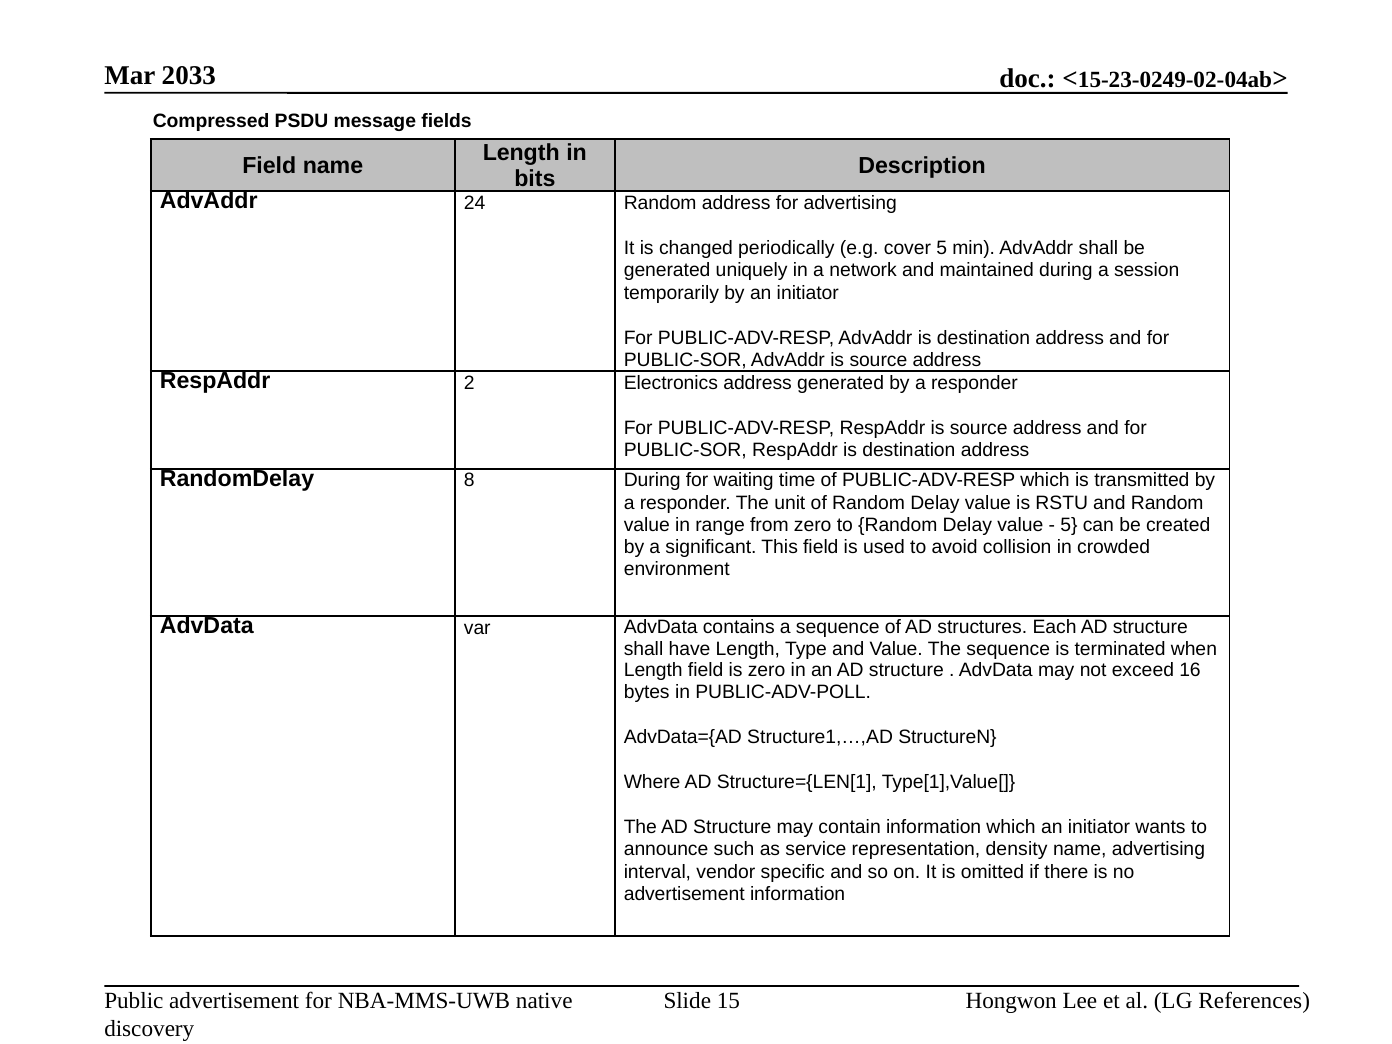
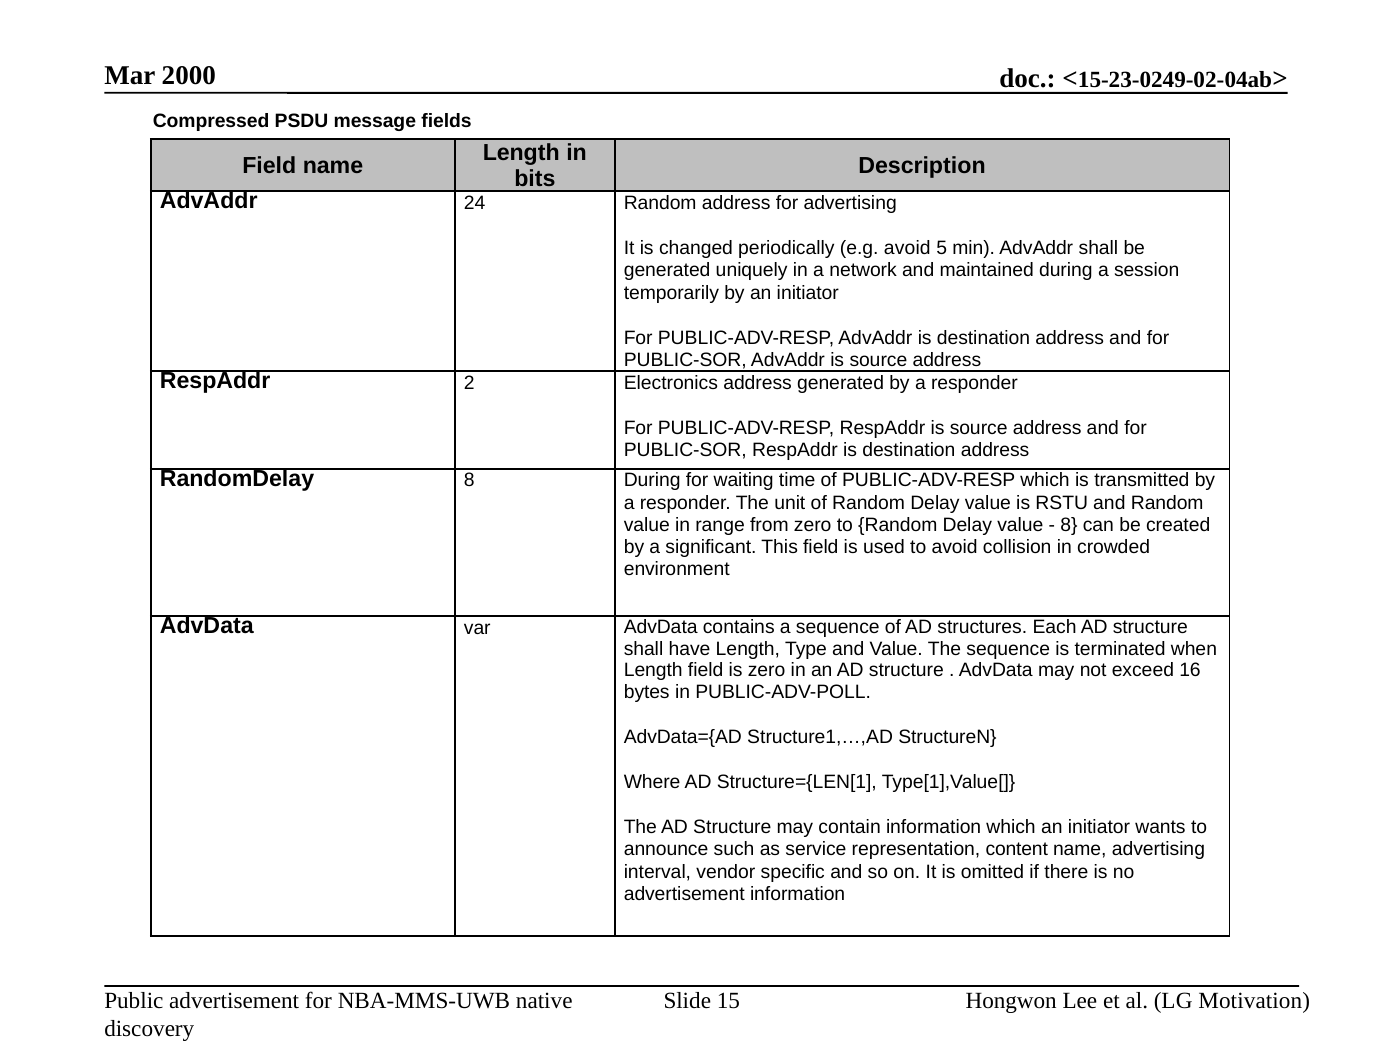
2033: 2033 -> 2000 (189, 76)
e.g cover: cover -> avoid (907, 248)
5: 5 -> 8 (1069, 525)
density: density -> content (1017, 849)
References: References -> Motivation (1254, 1001)
